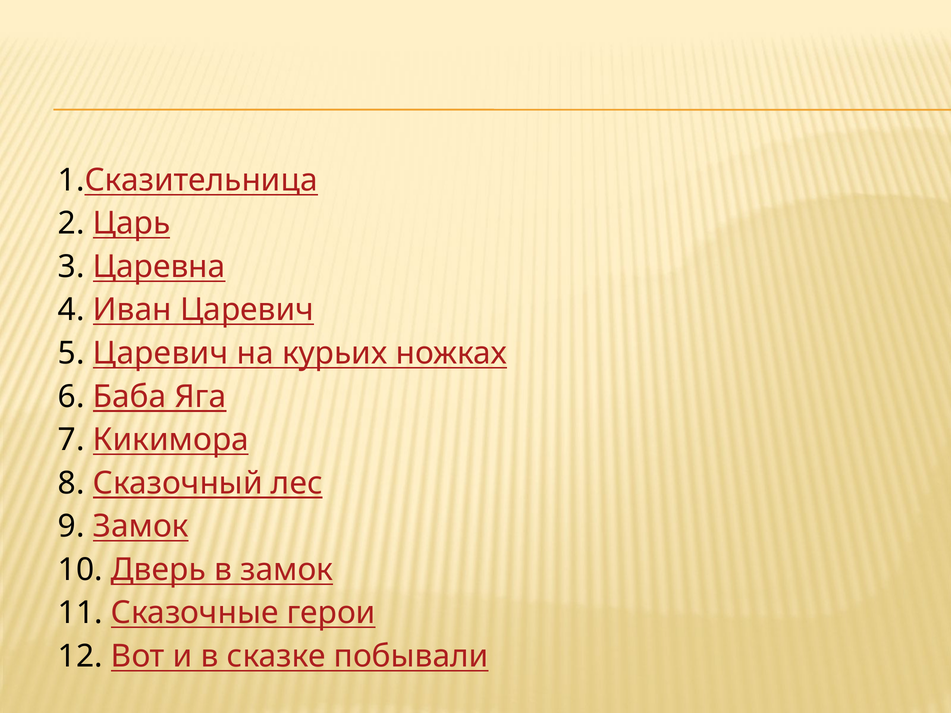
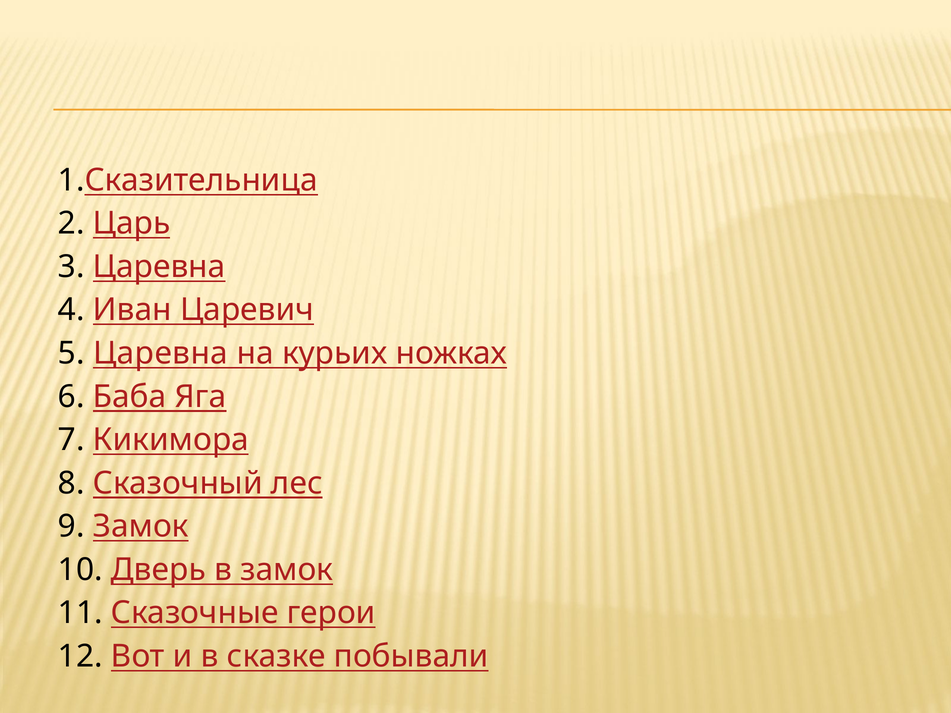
5 Царевич: Царевич -> Царевна (161, 353)
